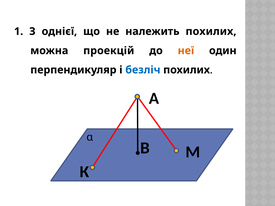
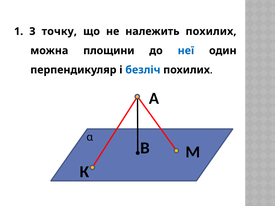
однієї: однієї -> точку (59, 31)
проекцій: проекцій -> площини (109, 51)
неї colour: orange -> blue (186, 51)
